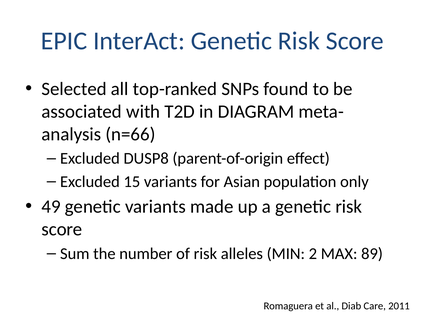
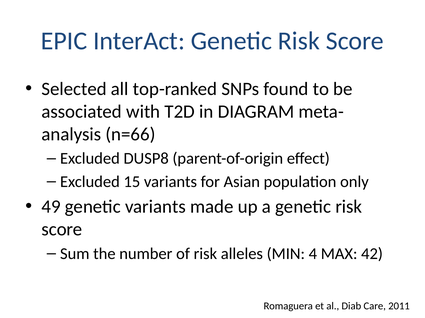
2: 2 -> 4 (313, 254)
89: 89 -> 42 (372, 254)
